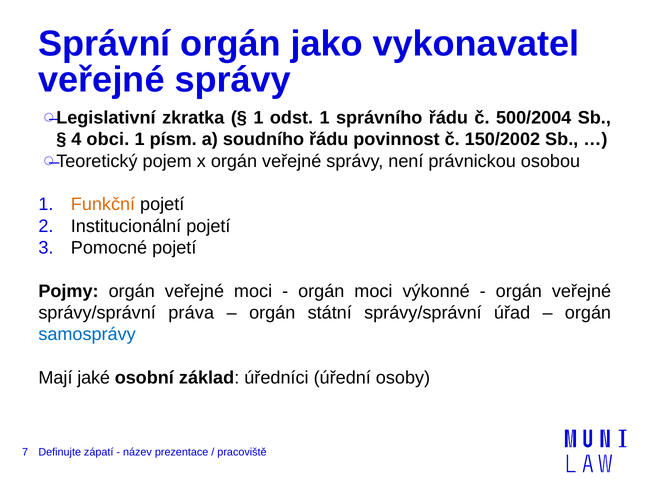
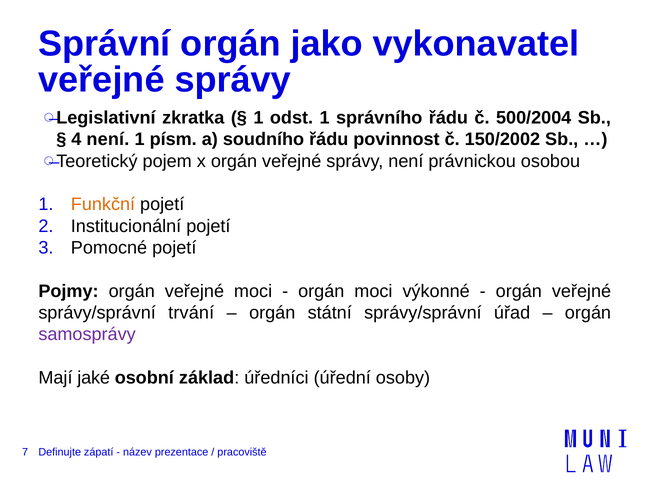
4 obci: obci -> není (108, 140)
práva: práva -> trvání (191, 313)
samosprávy colour: blue -> purple (87, 335)
